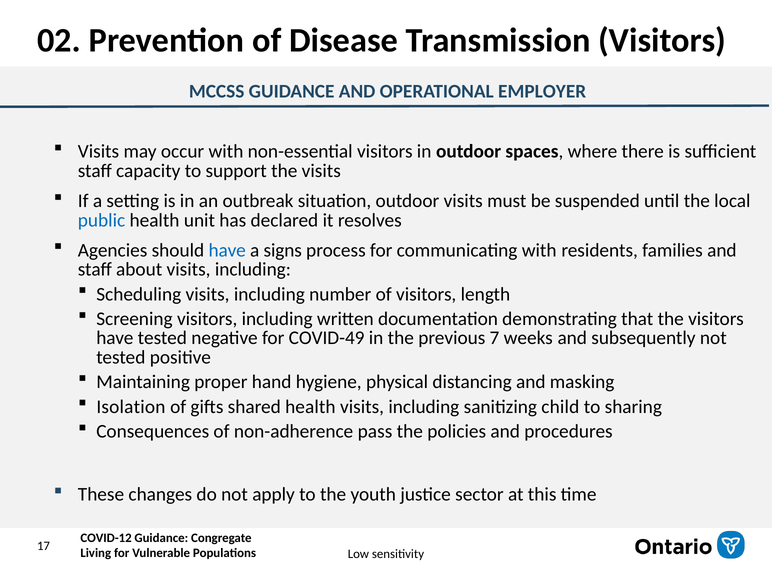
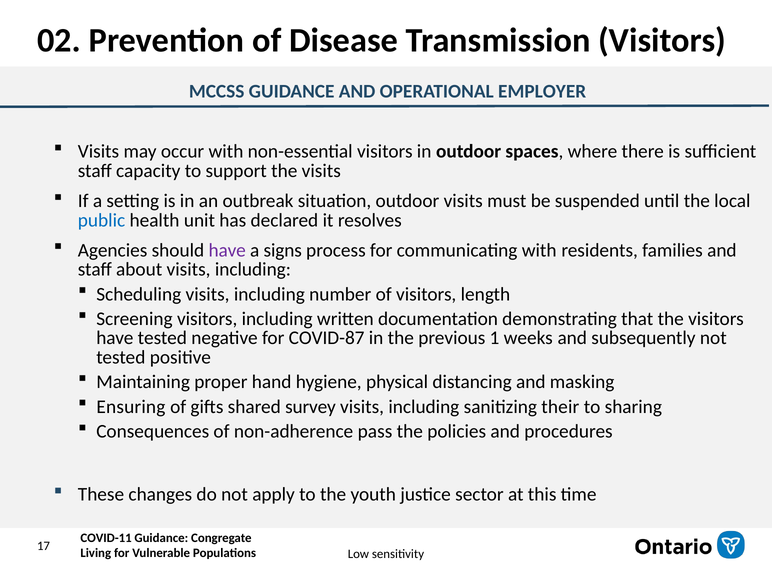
have colour: blue -> purple (227, 250)
COVID-49: COVID-49 -> COVID-87 (327, 338)
7: 7 -> 1 (495, 338)
Isolation: Isolation -> Ensuring (131, 407)
shared health: health -> survey (310, 407)
child: child -> their (560, 407)
COVID-12: COVID-12 -> COVID-11 (106, 538)
